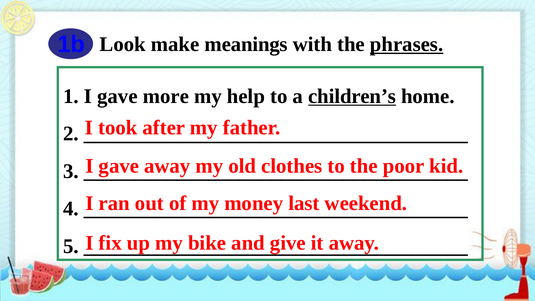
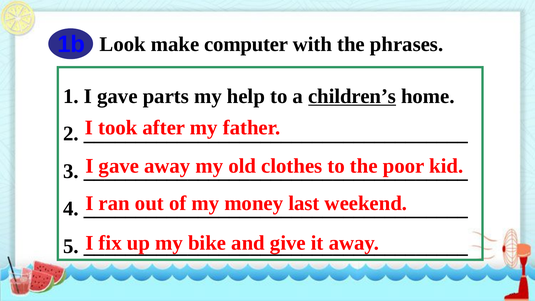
meanings: meanings -> computer (246, 44)
phrases underline: present -> none (407, 44)
more: more -> parts (166, 96)
